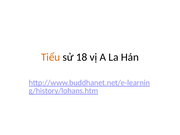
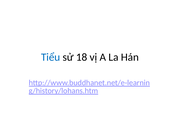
Tiểu colour: orange -> blue (51, 57)
